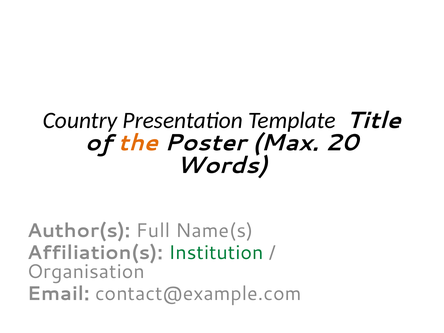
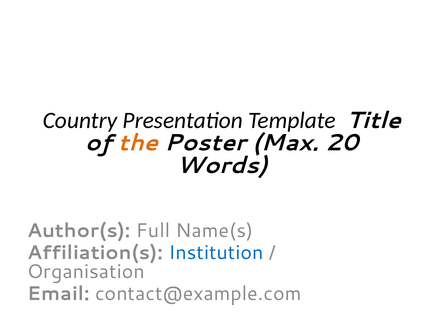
Institution colour: green -> blue (216, 253)
